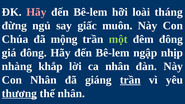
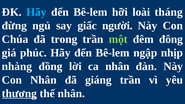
Hãy colour: pink -> light blue (36, 12)
muôn: muôn -> người (117, 26)
mộng: mộng -> trong (64, 39)
giá đông: đông -> phúc (33, 53)
khắp: khắp -> đồng (51, 66)
trần underline: present -> none (130, 80)
